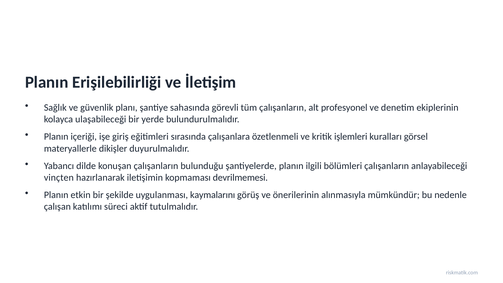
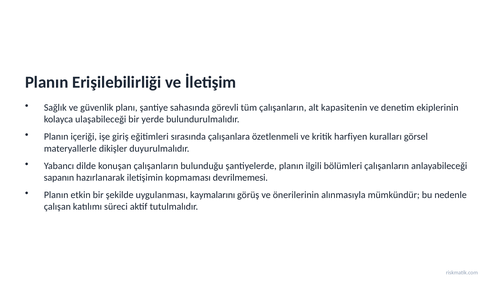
profesyonel: profesyonel -> kapasitenin (344, 108)
işlemleri: işlemleri -> harfiyen (351, 137)
vinçten: vinçten -> sapanın (59, 178)
